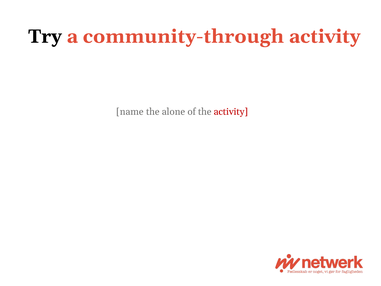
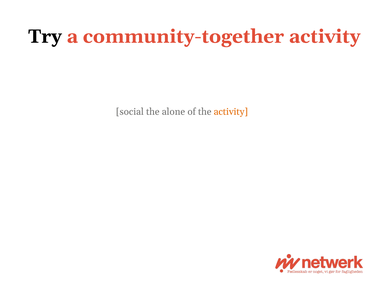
community-through: community-through -> community-together (183, 36)
name: name -> social (130, 112)
activity colour: red -> orange (231, 112)
